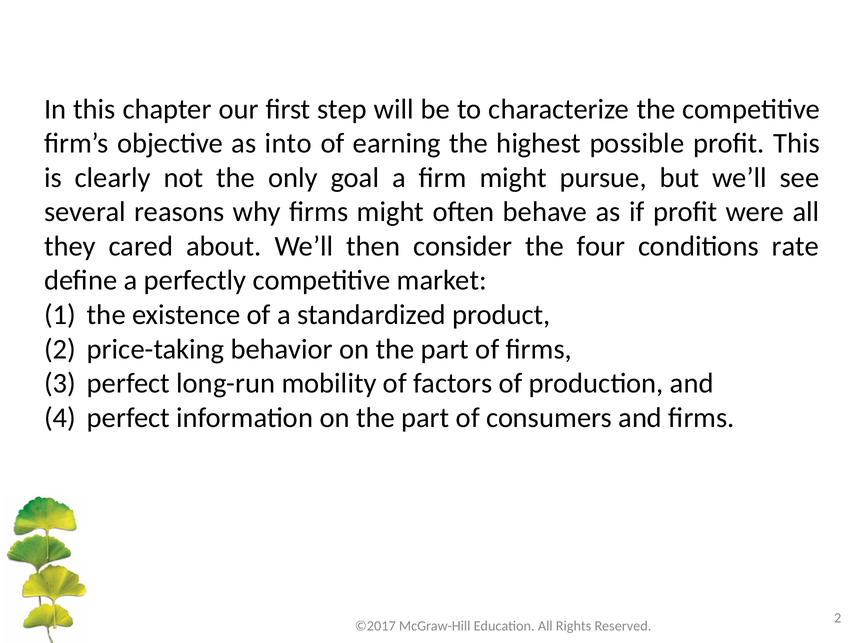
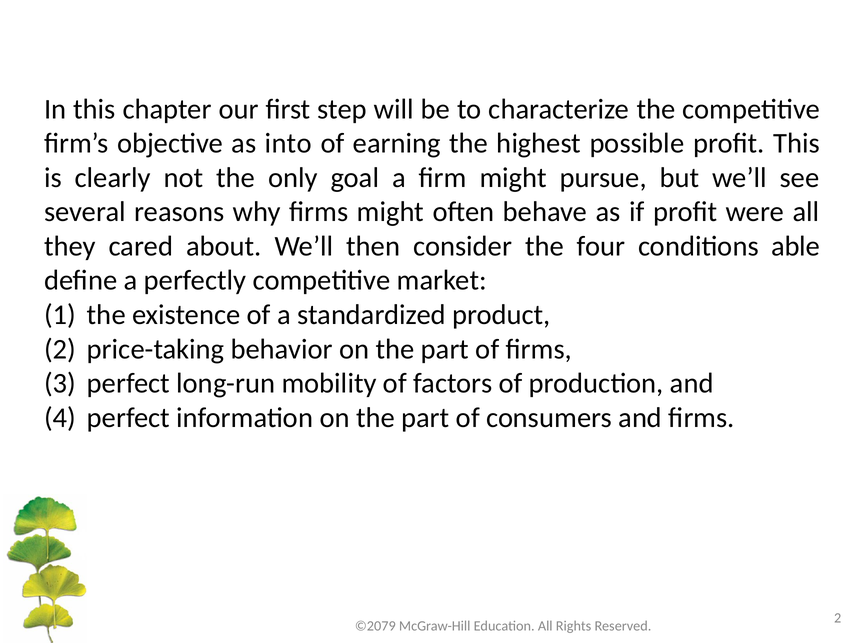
rate: rate -> able (796, 246)
©2017: ©2017 -> ©2079 (375, 626)
